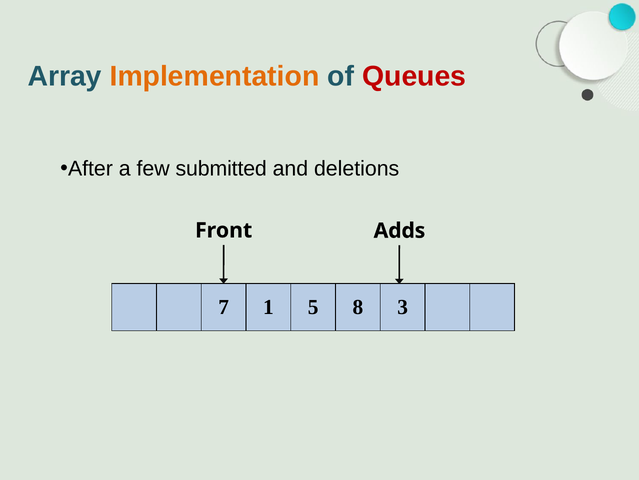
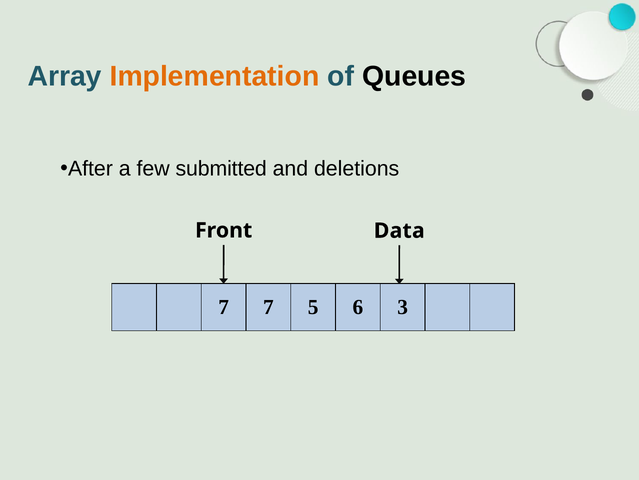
Queues colour: red -> black (414, 76)
Adds: Adds -> Data (399, 230)
7 1: 1 -> 7 (268, 307)
8: 8 -> 6 (358, 307)
